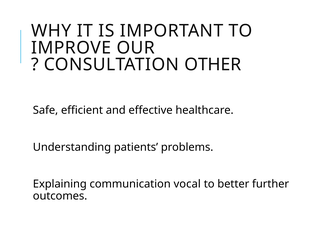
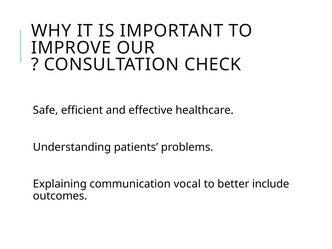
OTHER: OTHER -> CHECK (213, 65)
further: further -> include (271, 184)
